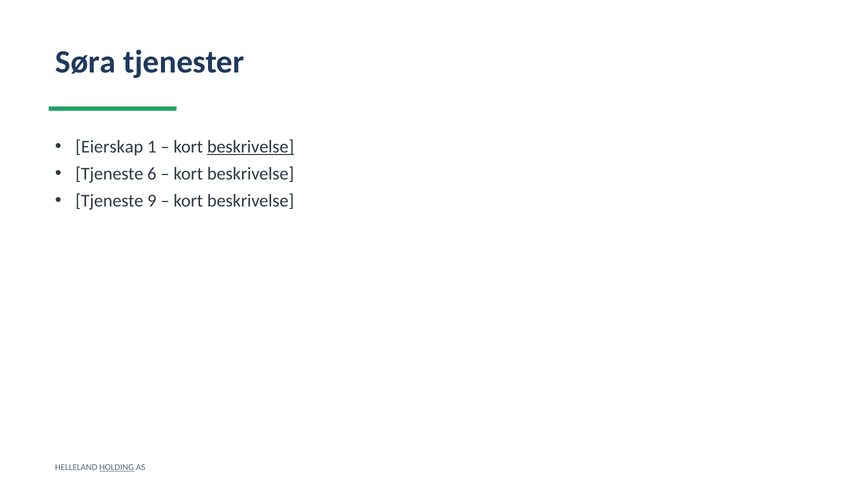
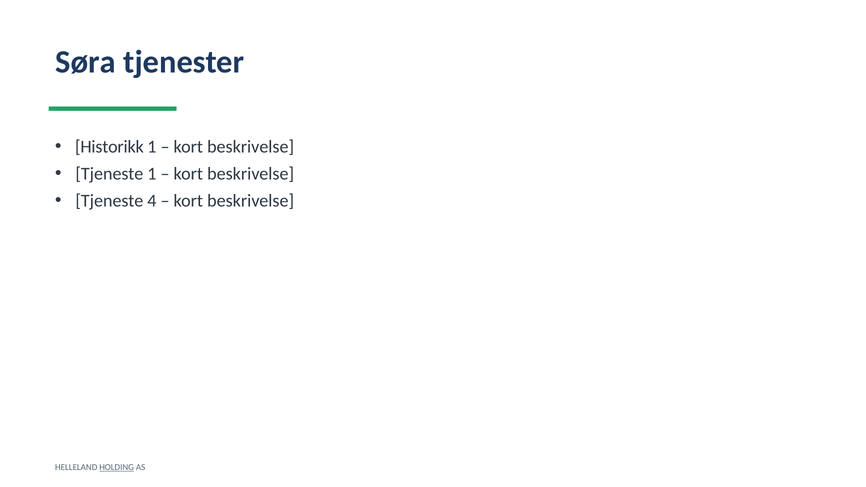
Eierskap: Eierskap -> Historikk (109, 147)
beskrivelse underline: present -> none (251, 147)
Tjeneste 6: 6 -> 1 (152, 174)
9: 9 -> 4 (152, 201)
